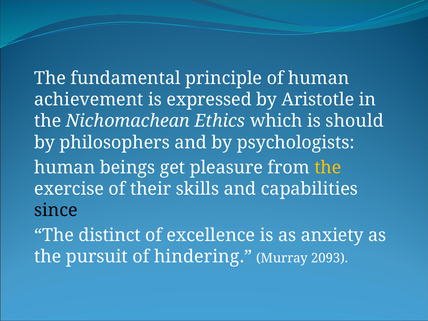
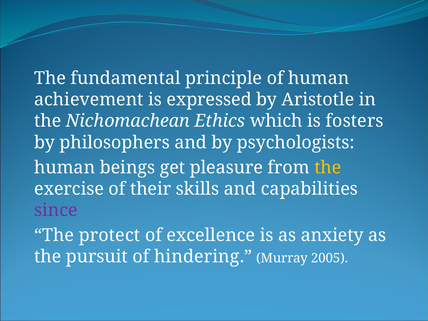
should: should -> fosters (355, 121)
since colour: black -> purple (56, 210)
distinct: distinct -> protect (109, 235)
2093: 2093 -> 2005 (329, 258)
